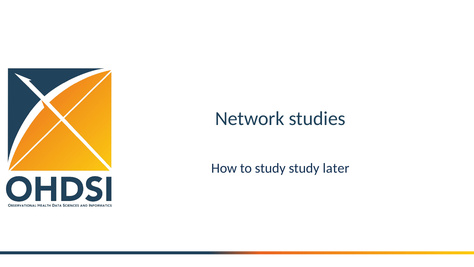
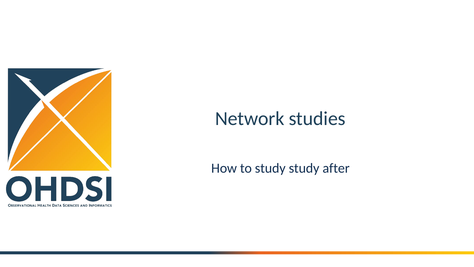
later: later -> after (336, 168)
